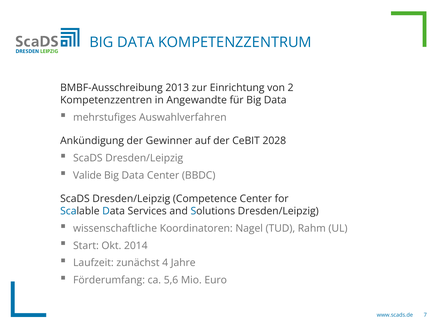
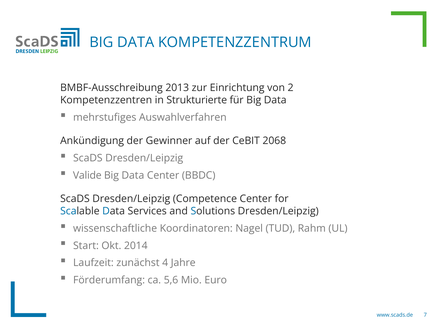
Angewandte: Angewandte -> Strukturierte (197, 100)
2028: 2028 -> 2068 (274, 141)
